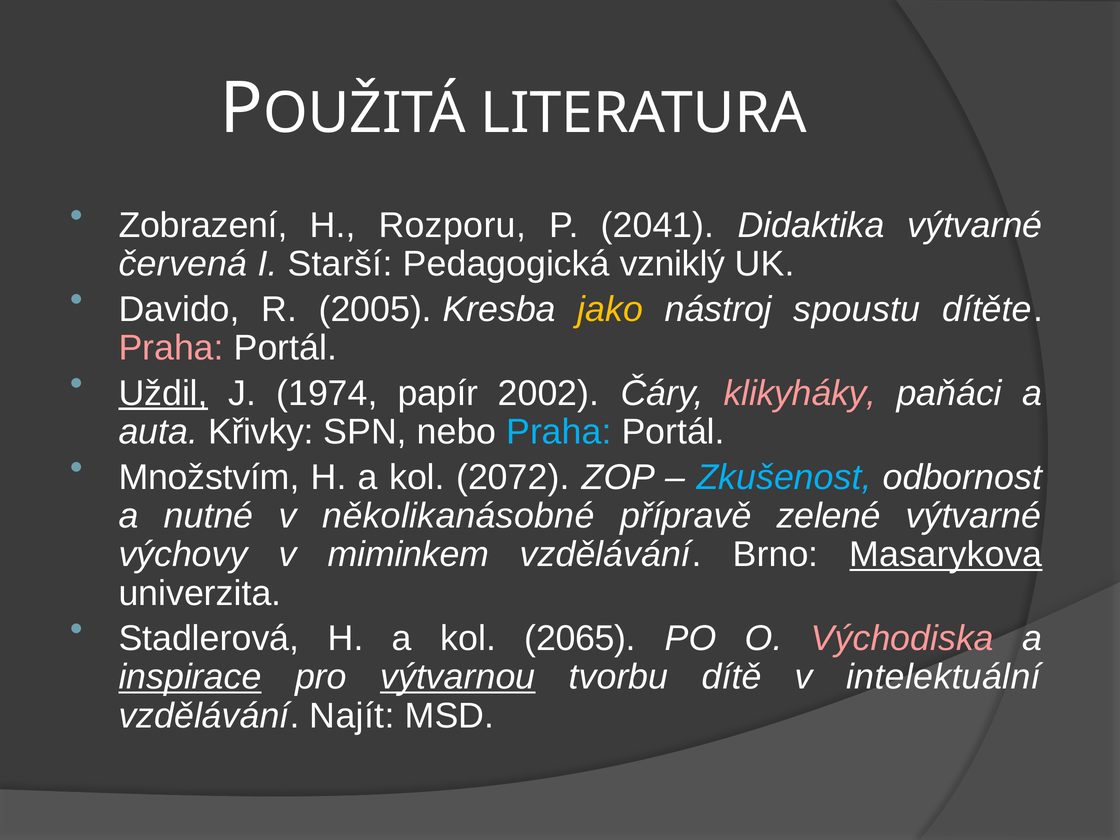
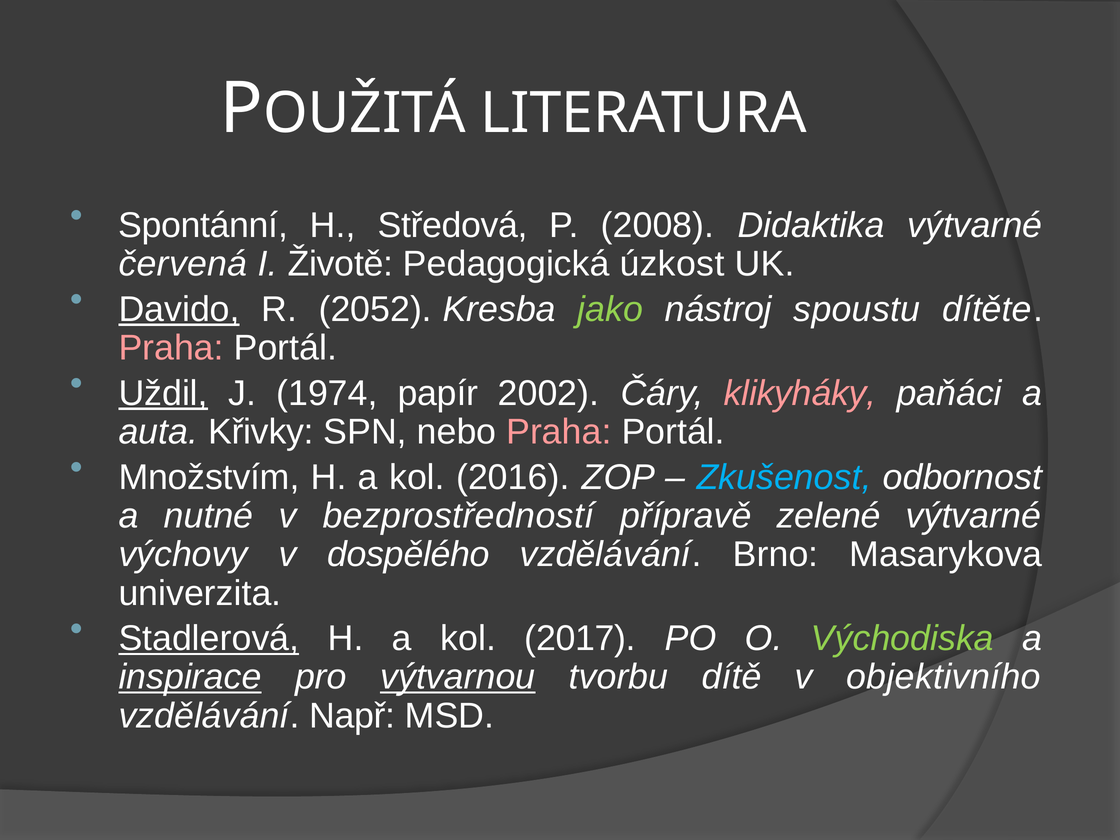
Zobrazení: Zobrazení -> Spontánní (203, 225)
Rozporu: Rozporu -> Středová (453, 225)
2041: 2041 -> 2008 (657, 225)
Starší: Starší -> Životě (340, 264)
vzniklý: vzniklý -> úzkost (672, 264)
Davido underline: none -> present (179, 309)
2005: 2005 -> 2052 (375, 309)
jako colour: yellow -> light green (610, 309)
Praha colour: light blue -> pink (559, 432)
2072: 2072 -> 2016 (513, 477)
několikanásobné: několikanásobné -> bezprostředností (458, 516)
miminkem: miminkem -> dospělého (408, 555)
Masarykova underline: present -> none (946, 555)
Stadlerová underline: none -> present (209, 639)
2065: 2065 -> 2017 (580, 639)
Východiska colour: pink -> light green (902, 639)
intelektuální: intelektuální -> objektivního (943, 677)
Najít: Najít -> Např (352, 716)
